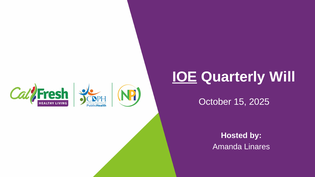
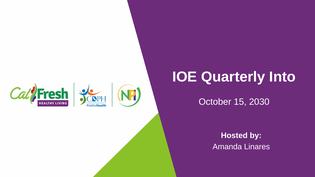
IOE underline: present -> none (185, 77)
Will: Will -> Into (282, 77)
2025: 2025 -> 2030 (259, 102)
